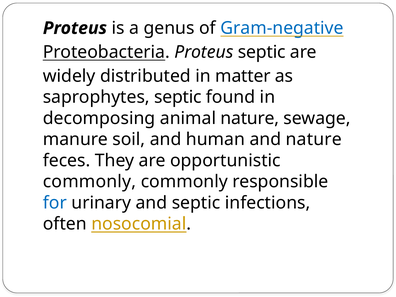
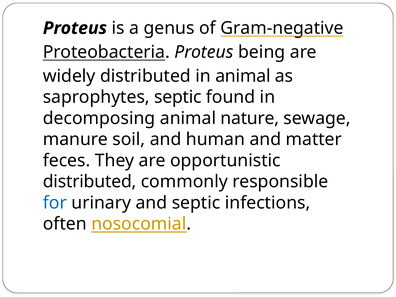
Gram-negative colour: blue -> black (282, 28)
Proteus septic: septic -> being (262, 52)
in matter: matter -> animal (243, 76)
and nature: nature -> matter (314, 139)
commonly: commonly -> distributed (90, 182)
